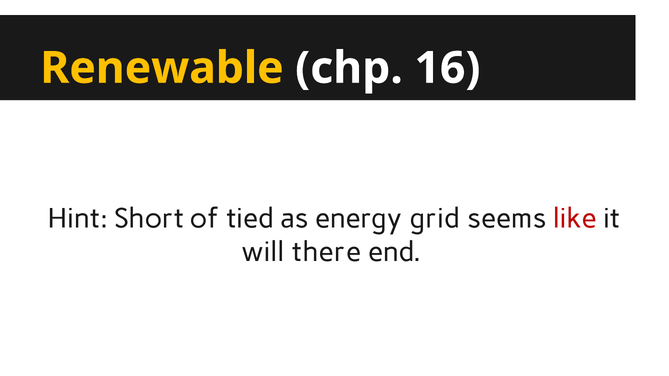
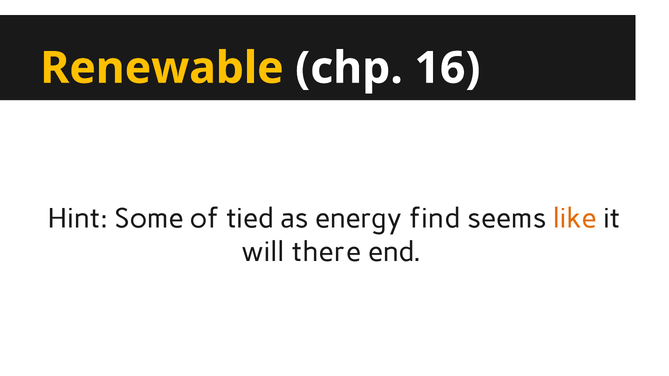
Short: Short -> Some (149, 219)
grid: grid -> find (435, 219)
like colour: red -> orange (575, 219)
